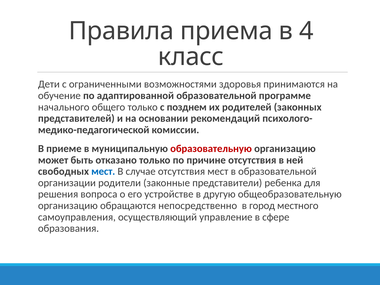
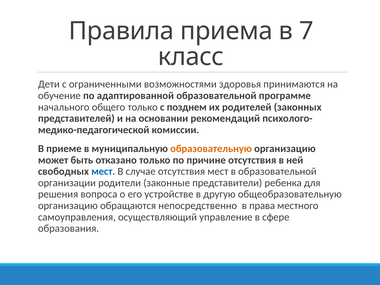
4: 4 -> 7 (306, 31)
образовательную colour: red -> orange (211, 149)
город: город -> права (262, 206)
